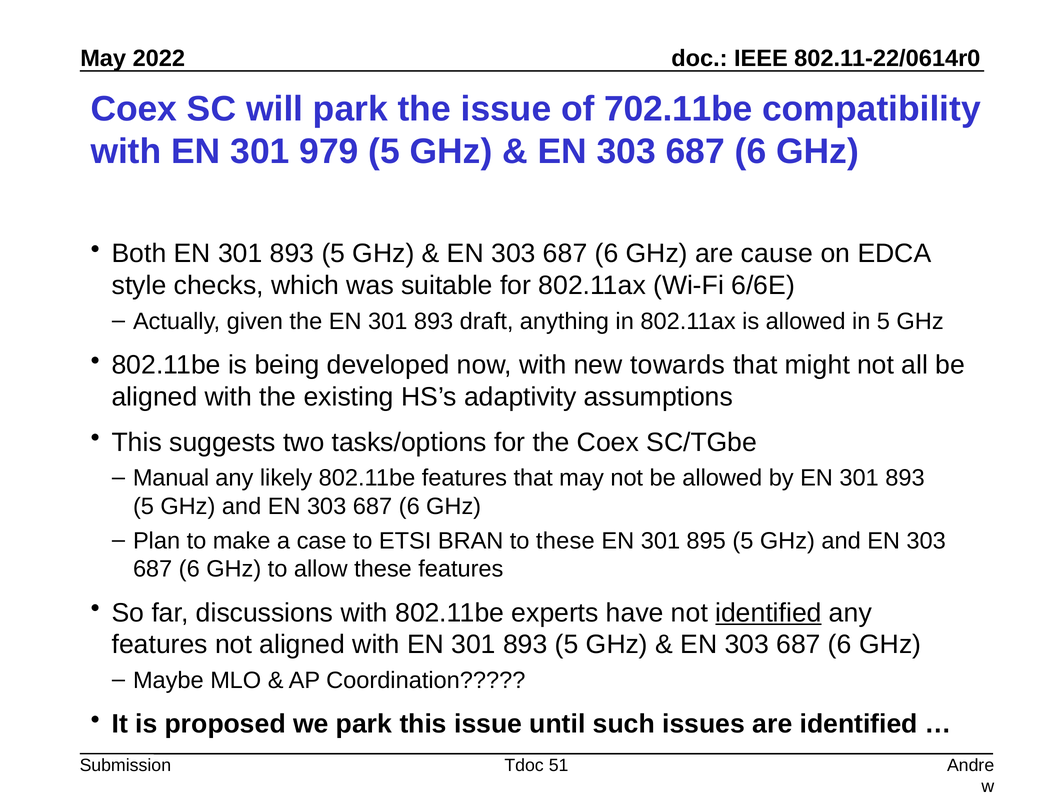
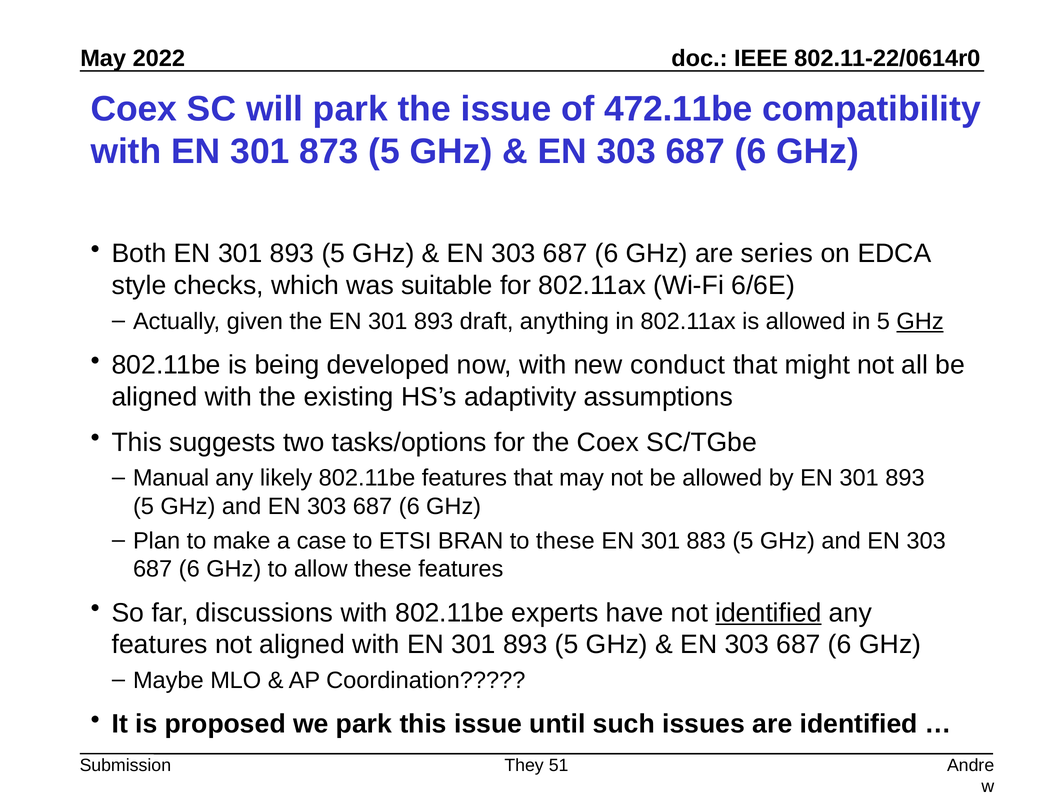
702.11be: 702.11be -> 472.11be (678, 109)
979: 979 -> 873 (329, 151)
cause: cause -> series (777, 254)
GHz underline: none -> present (920, 321)
towards: towards -> conduct (678, 365)
895: 895 -> 883 (706, 541)
Tdoc: Tdoc -> They (524, 765)
